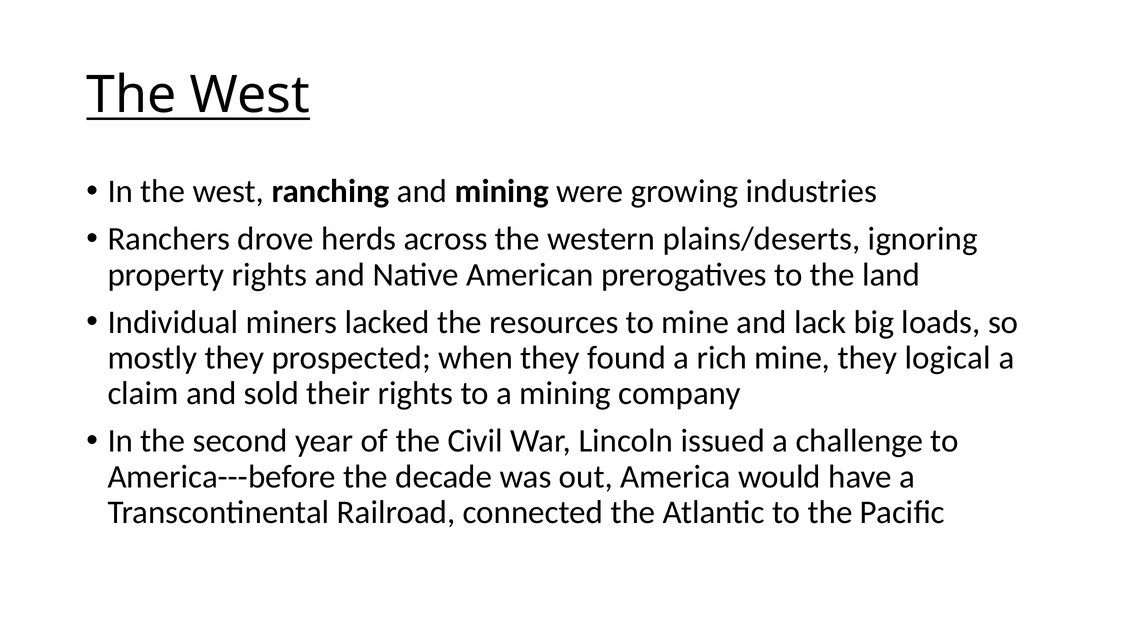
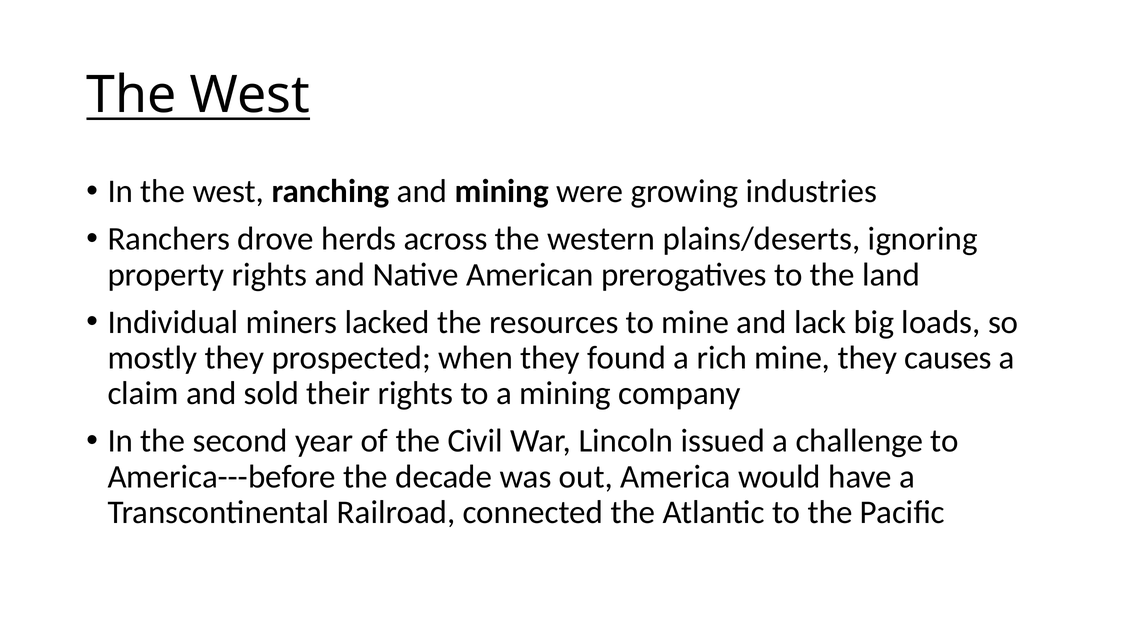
logical: logical -> causes (948, 358)
